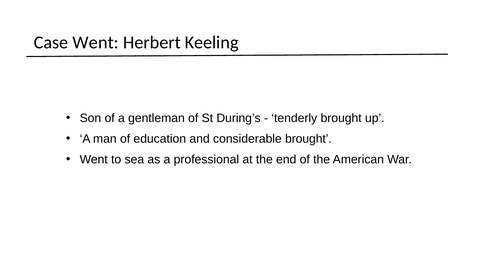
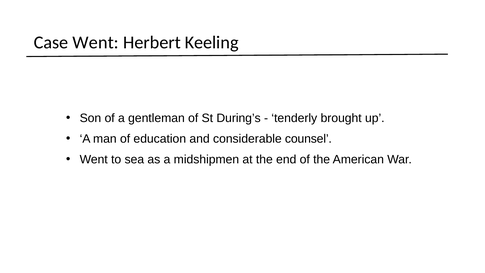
considerable brought: brought -> counsel (308, 139)
professional: professional -> midshipmen (206, 159)
